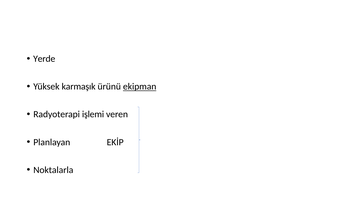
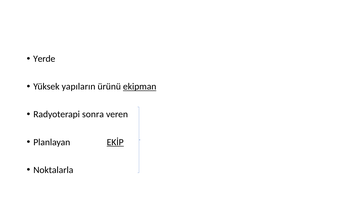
karmaşık: karmaşık -> yapıların (79, 87)
işlemi: işlemi -> sonra (93, 115)
EKİP underline: none -> present (115, 142)
